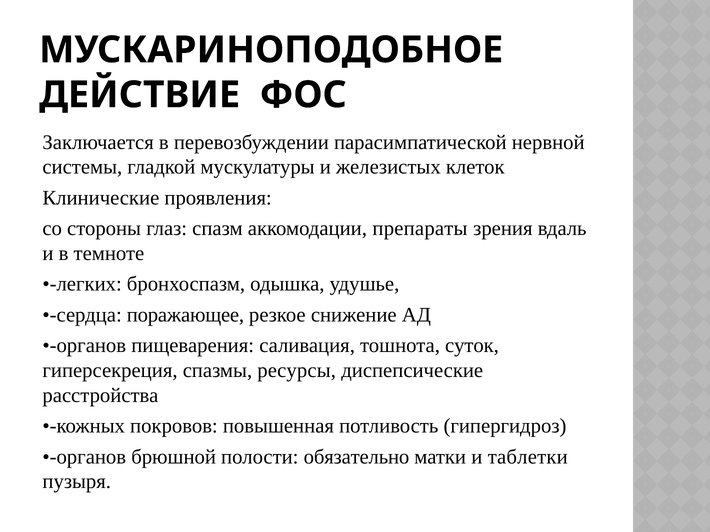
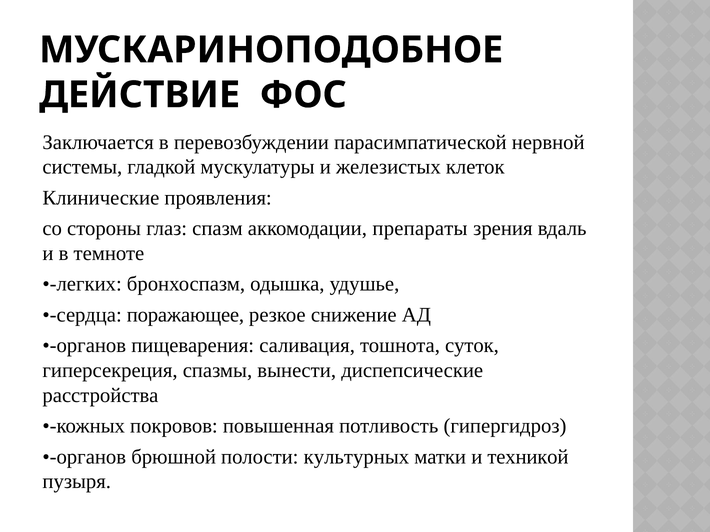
ресурсы: ресурсы -> вынести (297, 371)
обязательно: обязательно -> культурных (356, 457)
таблетки: таблетки -> техникой (528, 457)
